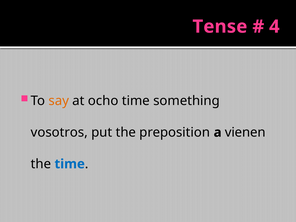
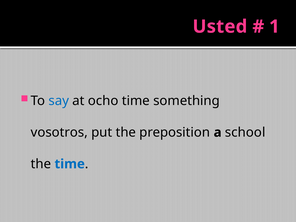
Tense: Tense -> Usted (220, 27)
4: 4 -> 1 (274, 27)
say colour: orange -> blue (59, 101)
vienen: vienen -> school (245, 132)
